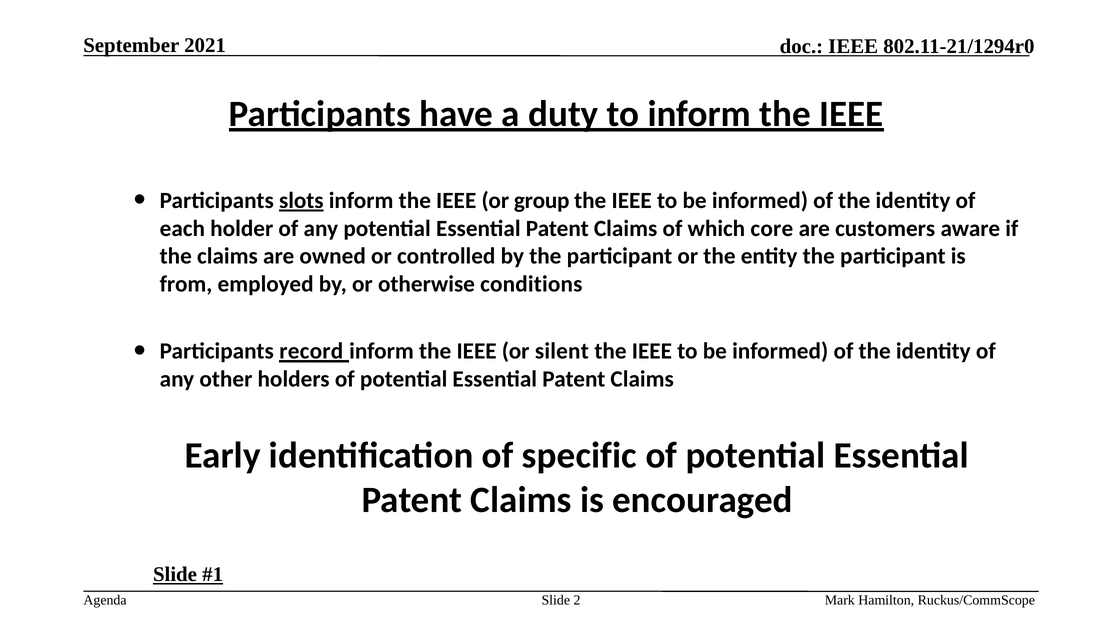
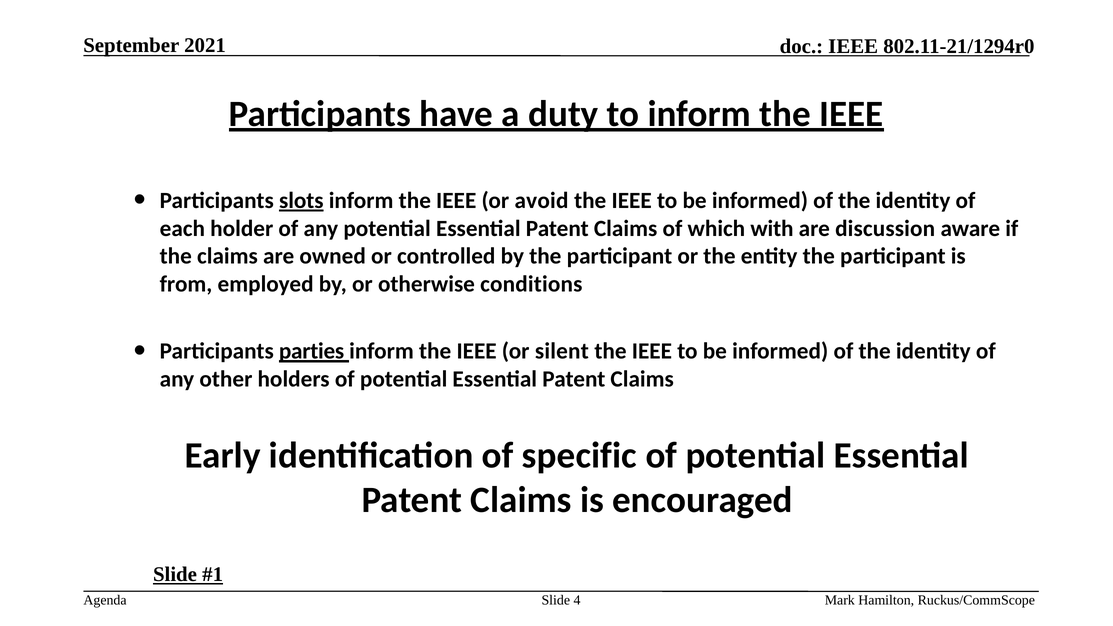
group: group -> avoid (542, 201)
core: core -> with (772, 228)
customers: customers -> discussion (885, 228)
record: record -> parties (312, 351)
2: 2 -> 4 (577, 600)
